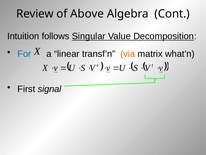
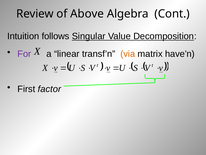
For colour: blue -> purple (24, 54)
what’n: what’n -> have’n (180, 54)
signal: signal -> factor (49, 89)
